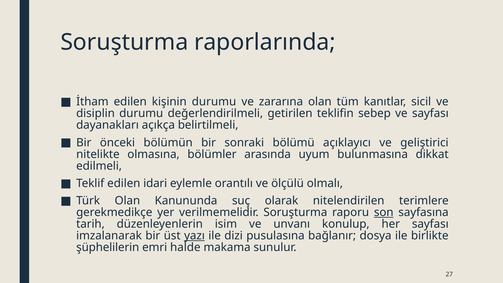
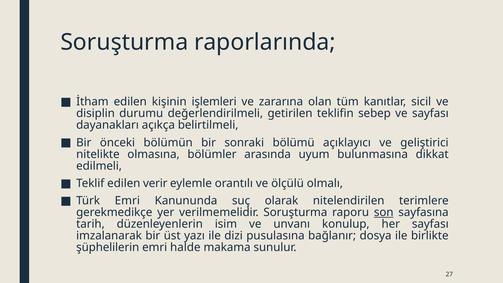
kişinin durumu: durumu -> işlemleri (214, 102)
idari: idari -> verir (155, 183)
Türk Olan: Olan -> Emri (127, 201)
yazı underline: present -> none (194, 236)
